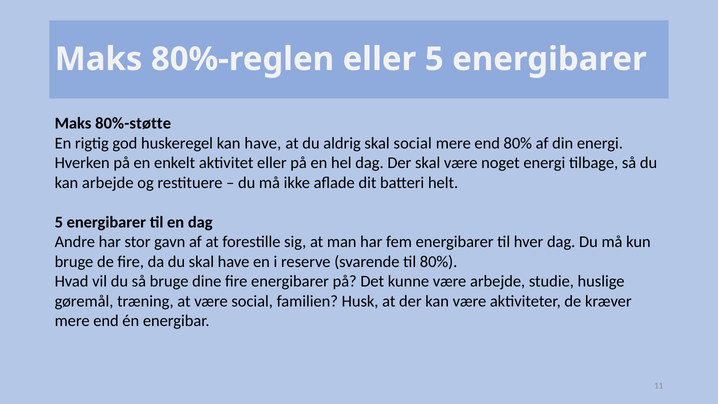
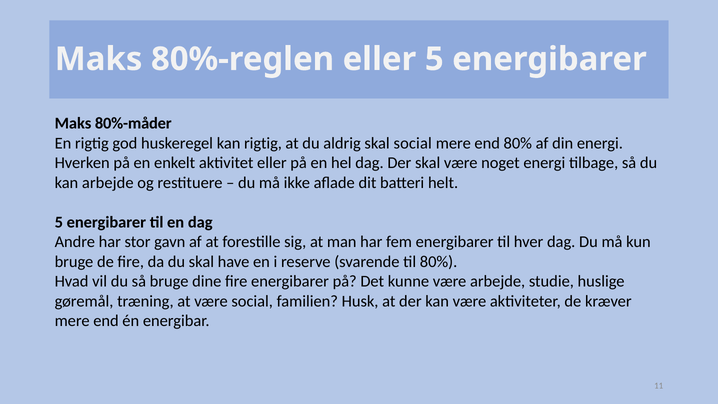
80%-støtte: 80%-støtte -> 80%-måder (133, 123)
kan have: have -> rigtig (263, 143)
